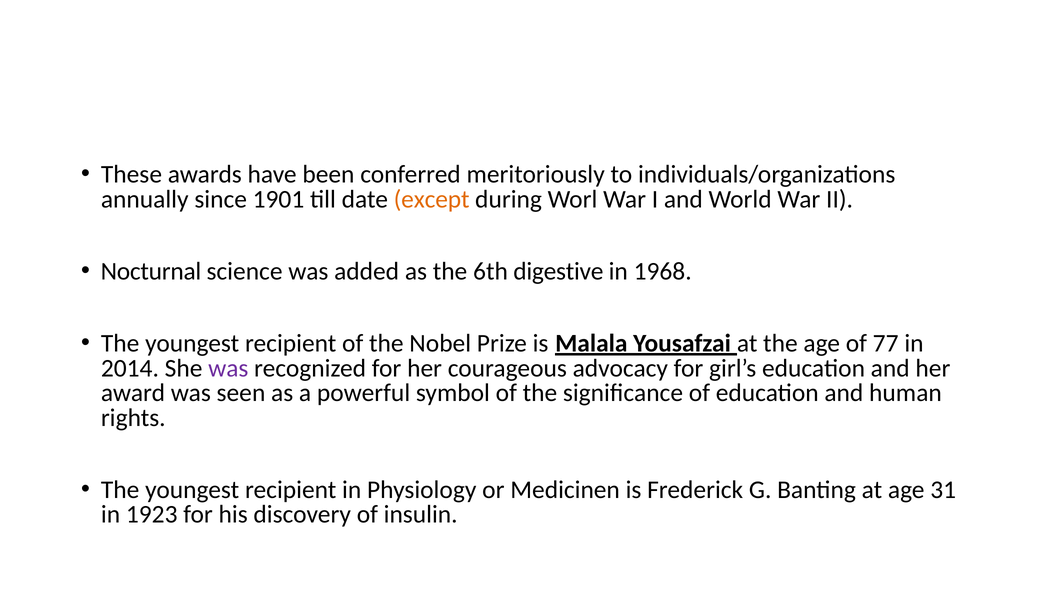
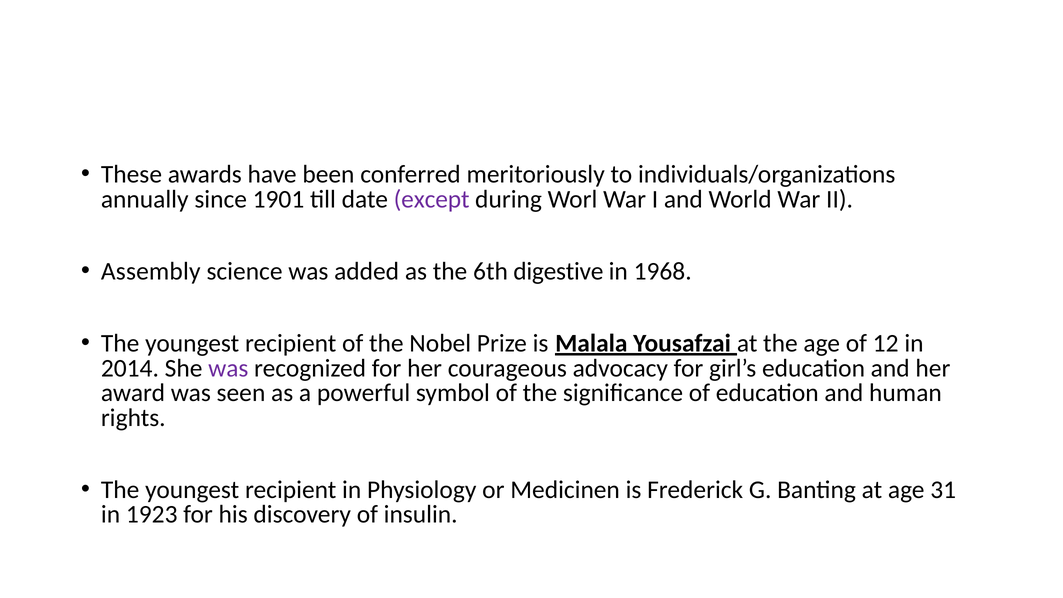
except colour: orange -> purple (432, 199)
Nocturnal: Nocturnal -> Assembly (151, 271)
77: 77 -> 12 (886, 343)
